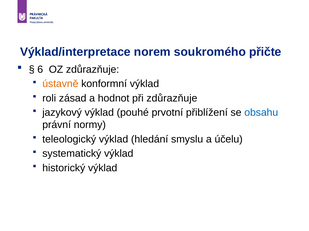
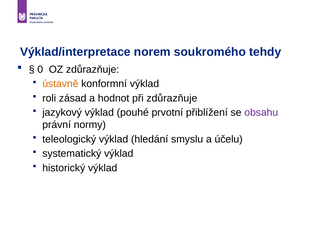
přičte: přičte -> tehdy (265, 52)
6: 6 -> 0 (40, 70)
obsahu colour: blue -> purple (261, 113)
